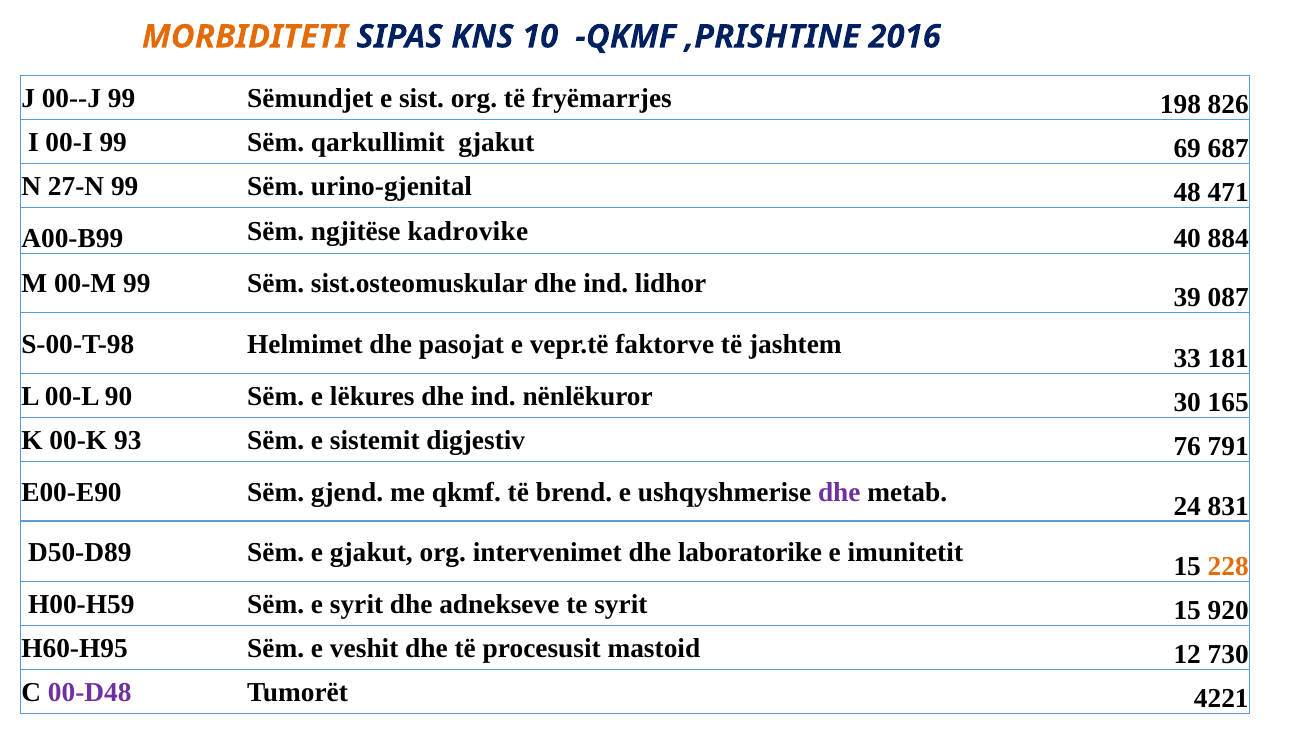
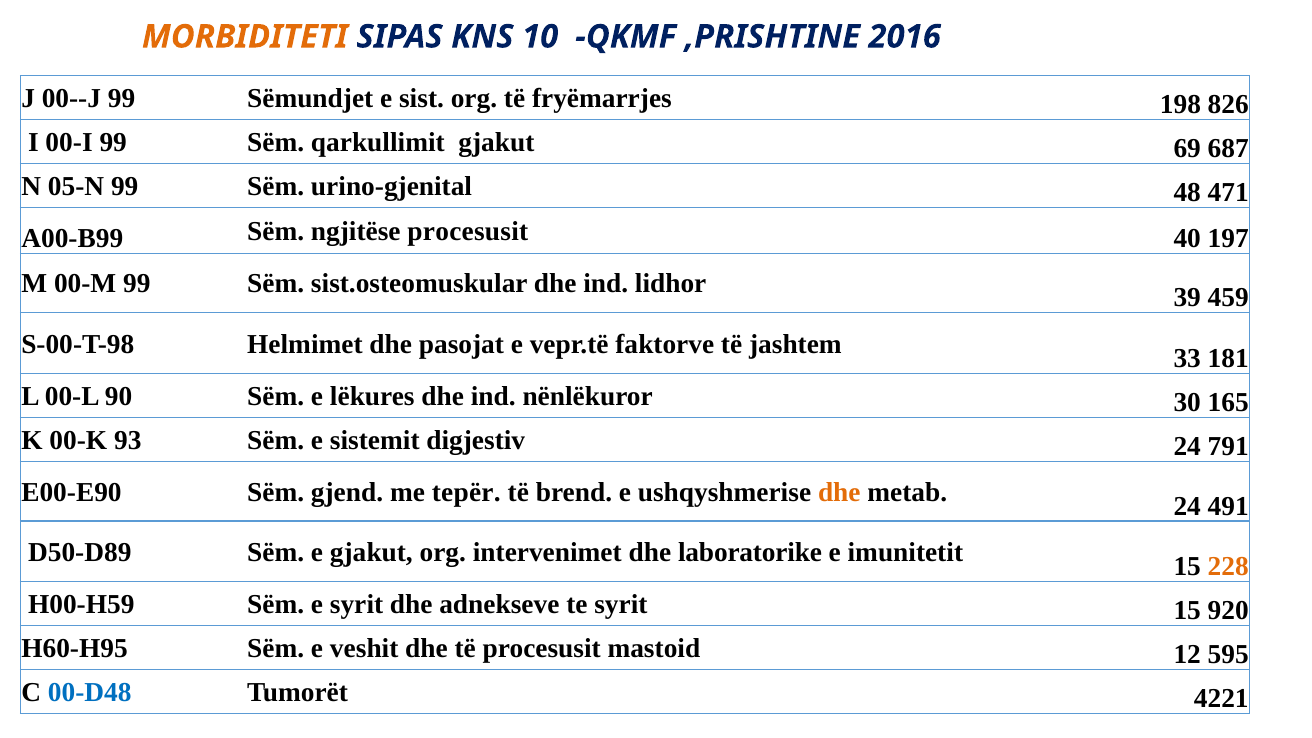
27-N: 27-N -> 05-N (76, 186)
ngjitëse kadrovike: kadrovike -> procesusit (468, 232)
884: 884 -> 197 (1228, 239)
087: 087 -> 459 (1228, 298)
digjestiv 76: 76 -> 24 (1187, 447)
me qkmf: qkmf -> tepër (466, 492)
dhe colour: purple -> orange (839, 492)
831: 831 -> 491 (1228, 506)
730: 730 -> 595 (1228, 655)
00-D48 colour: purple -> blue (90, 692)
